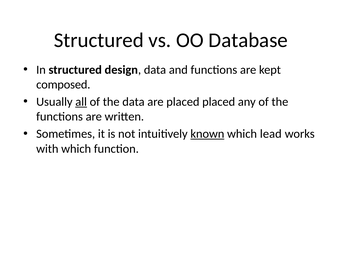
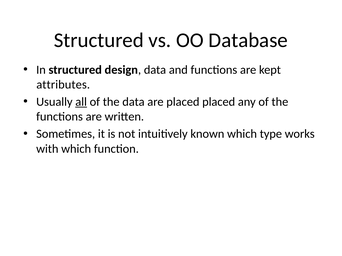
composed: composed -> attributes (63, 85)
known underline: present -> none (207, 134)
lead: lead -> type (271, 134)
